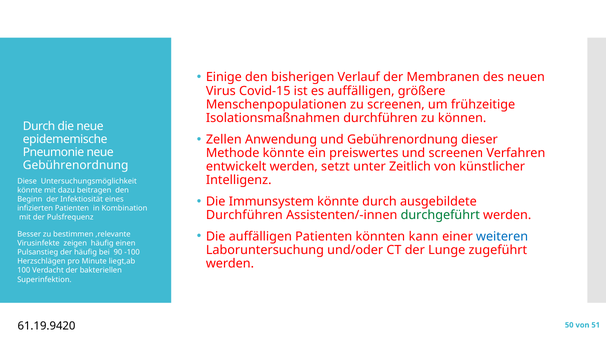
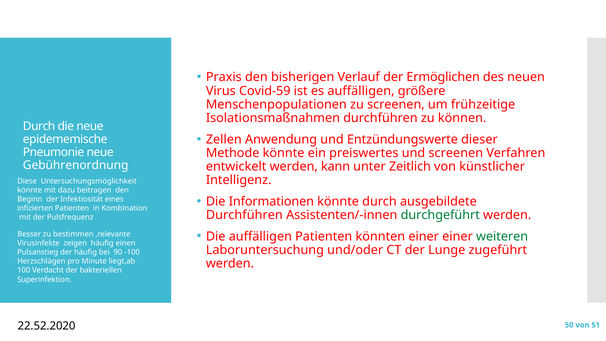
Einige: Einige -> Praxis (224, 77)
Membranen: Membranen -> Ermöglichen (443, 77)
Covid-15: Covid-15 -> Covid-59 (265, 91)
und Gebührenordnung: Gebührenordnung -> Entzündungswerte (402, 139)
setzt: setzt -> kann (336, 167)
Immunsystem: Immunsystem -> Informationen (271, 201)
könnten kann: kann -> einer (424, 236)
weiteren colour: blue -> green (502, 236)
61.19.9420: 61.19.9420 -> 22.52.2020 (46, 326)
